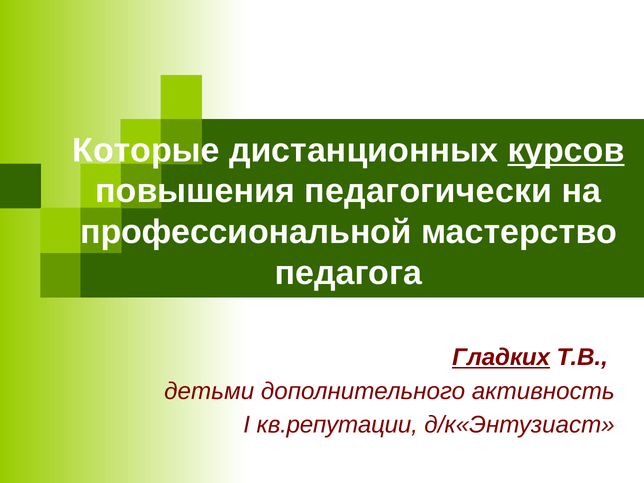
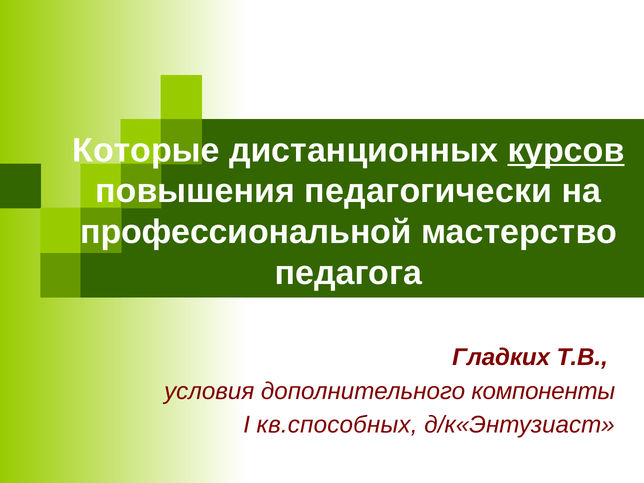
Гладких underline: present -> none (501, 357)
детьми: детьми -> условия (209, 391)
активность: активность -> компоненты (543, 391)
кв.репутации: кв.репутации -> кв.способных (337, 425)
